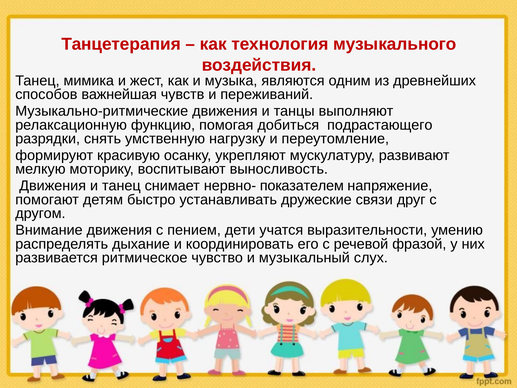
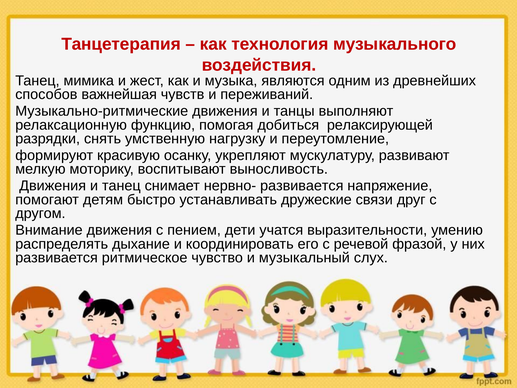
подрастающего: подрастающего -> релаксирующей (380, 125)
нервно- показателем: показателем -> развивается (302, 186)
